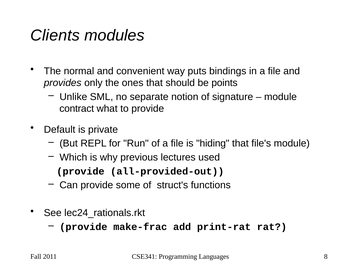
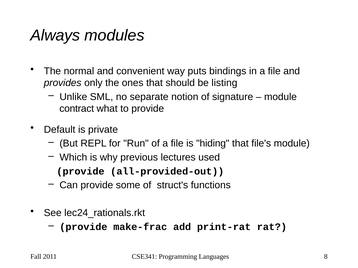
Clients: Clients -> Always (55, 35)
points: points -> listing (224, 83)
